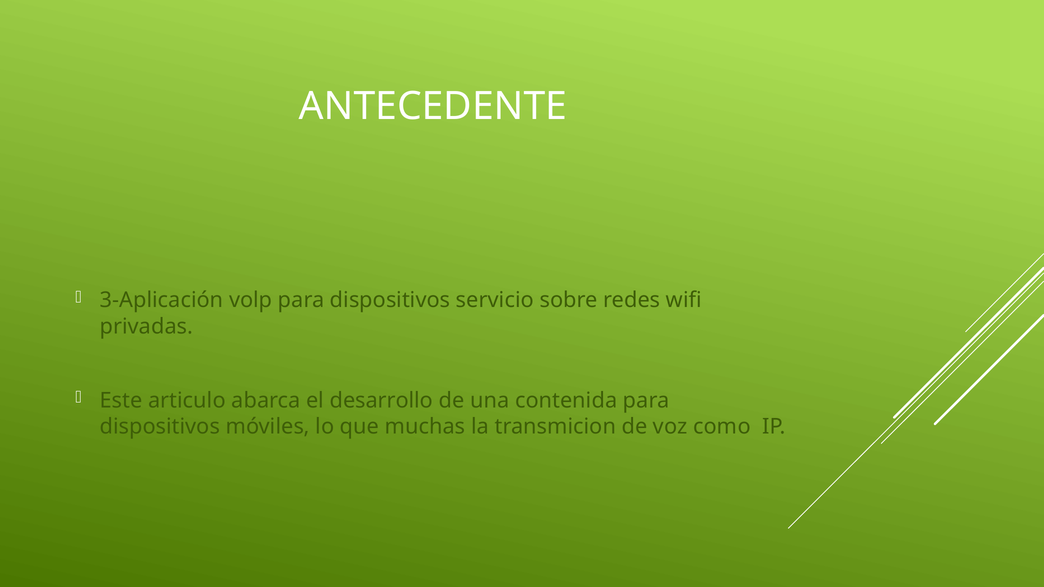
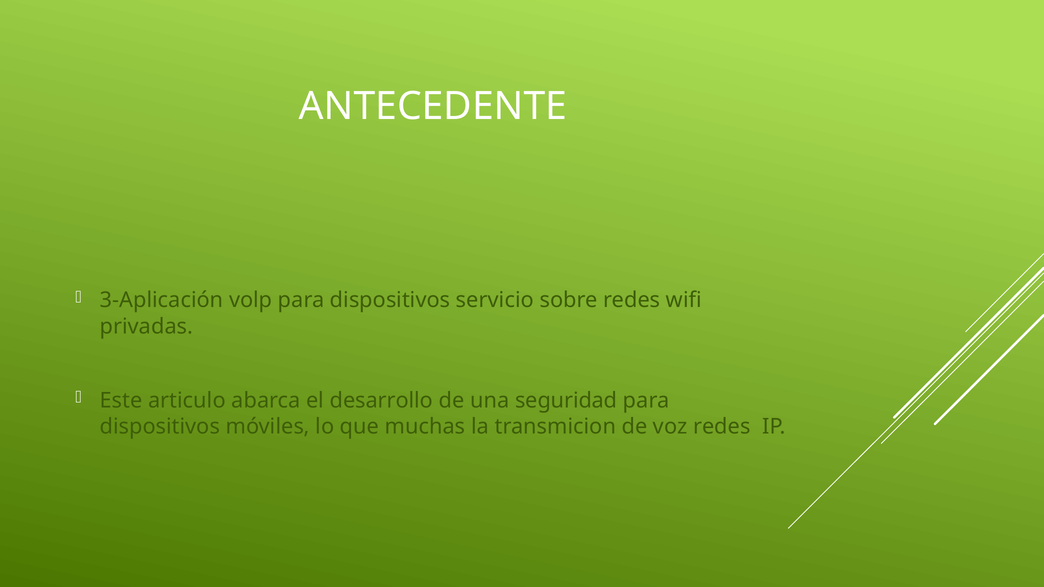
contenida: contenida -> seguridad (566, 400)
voz como: como -> redes (722, 427)
